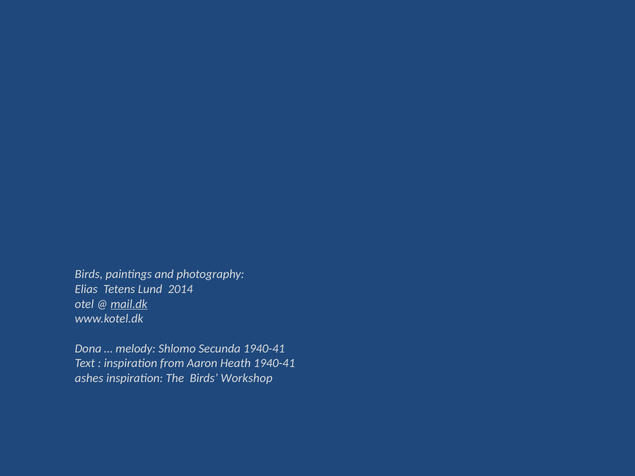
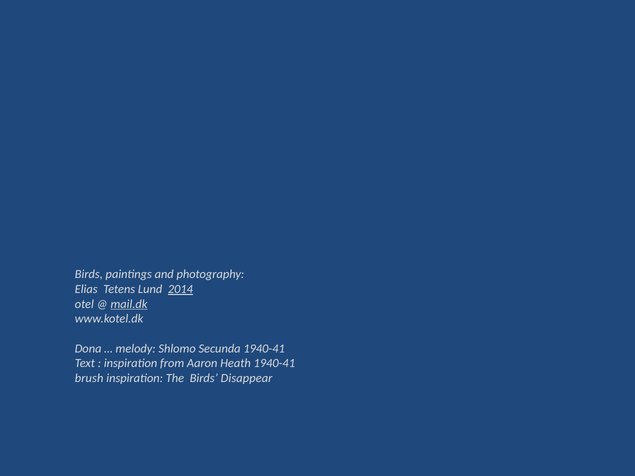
2014 underline: none -> present (180, 289)
ashes: ashes -> brush (89, 378)
Workshop: Workshop -> Disappear (247, 378)
